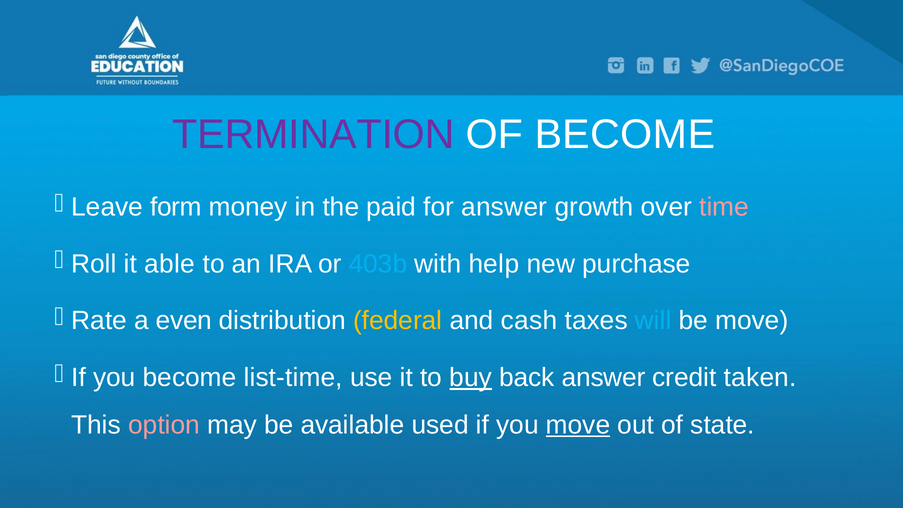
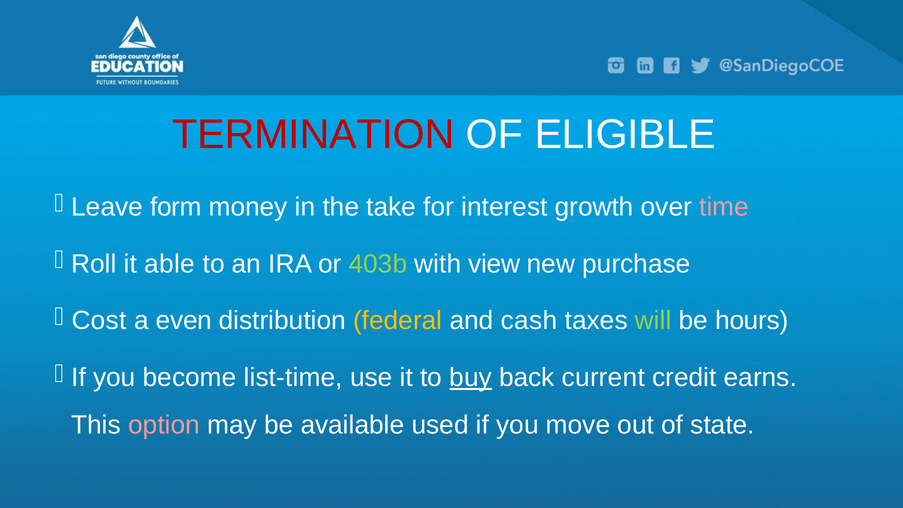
TERMINATION colour: purple -> red (313, 135)
OF BECOME: BECOME -> ELIGIBLE (625, 135)
paid: paid -> take (391, 207)
for answer: answer -> interest (504, 207)
403b colour: light blue -> light green (378, 264)
help: help -> view (494, 264)
Rate: Rate -> Cost (99, 321)
will colour: light blue -> light green (653, 321)
be move: move -> hours (752, 321)
back answer: answer -> current (603, 378)
taken: taken -> earns (760, 378)
move underline: present -> none (578, 425)
